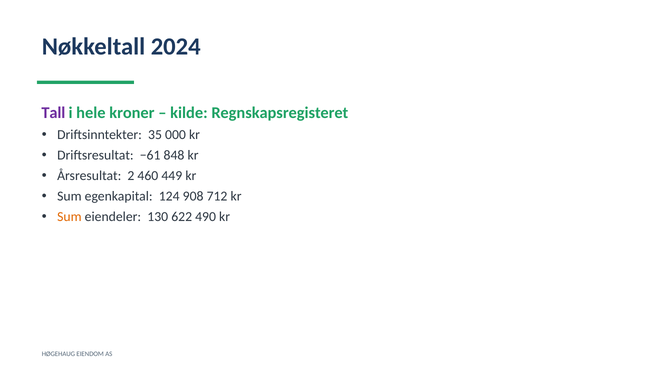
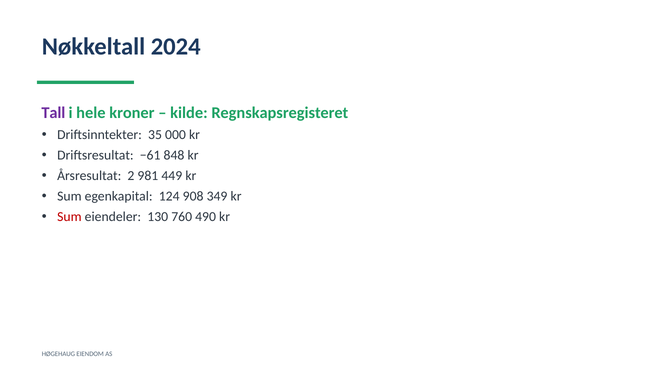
460: 460 -> 981 (148, 176)
712: 712 -> 349 (217, 197)
Sum colour: orange -> red (69, 217)
622: 622 -> 760 (182, 217)
